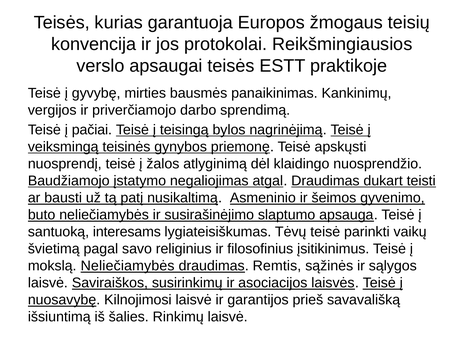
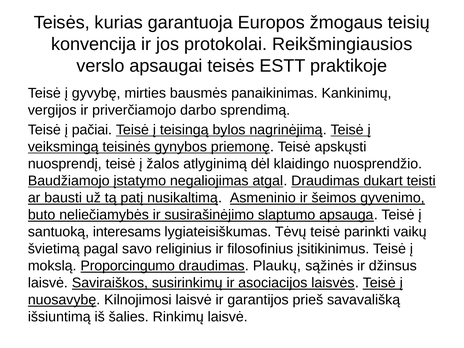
mokslą Neliečiamybės: Neliečiamybės -> Proporcingumo (128, 266)
Remtis: Remtis -> Plaukų (277, 266)
sąlygos: sąlygos -> džinsus (393, 266)
